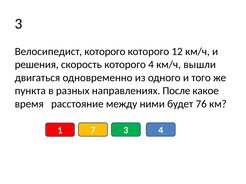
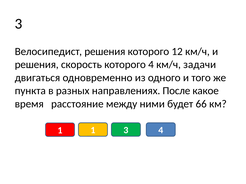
Велосипедист которого: которого -> решения (105, 52)
вышли: вышли -> задачи (200, 65)
76: 76 -> 66 (201, 104)
1 7: 7 -> 1 (93, 131)
